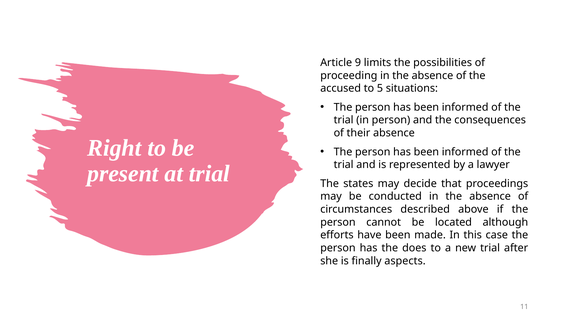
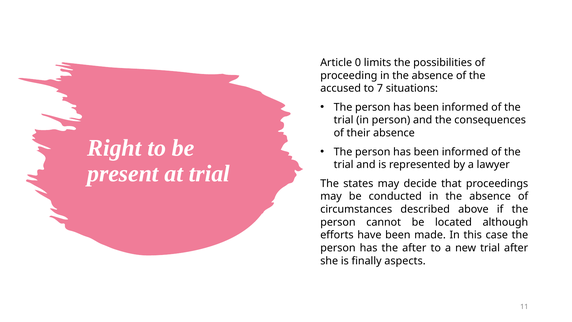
9: 9 -> 0 (358, 63)
5: 5 -> 7 (380, 88)
the does: does -> after (414, 248)
